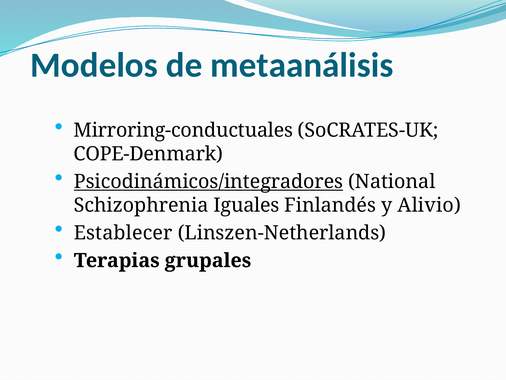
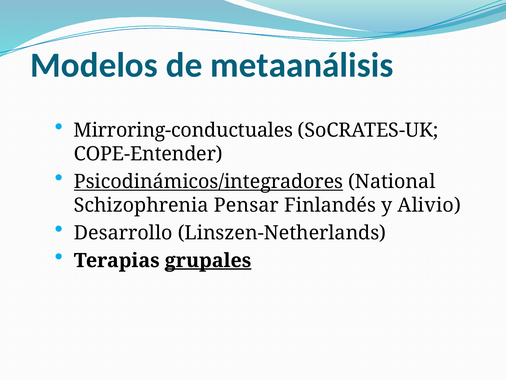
COPE-Denmark: COPE-Denmark -> COPE-Entender (148, 154)
Iguales: Iguales -> Pensar (246, 205)
Establecer: Establecer -> Desarrollo (123, 233)
grupales underline: none -> present (208, 260)
